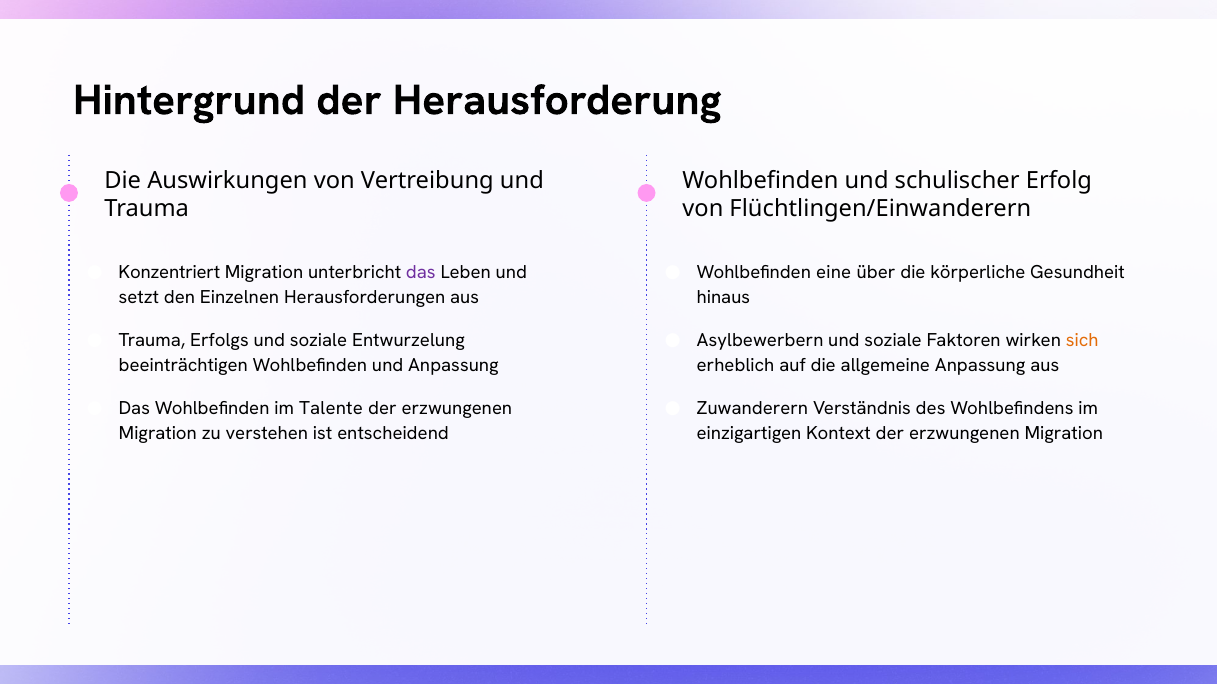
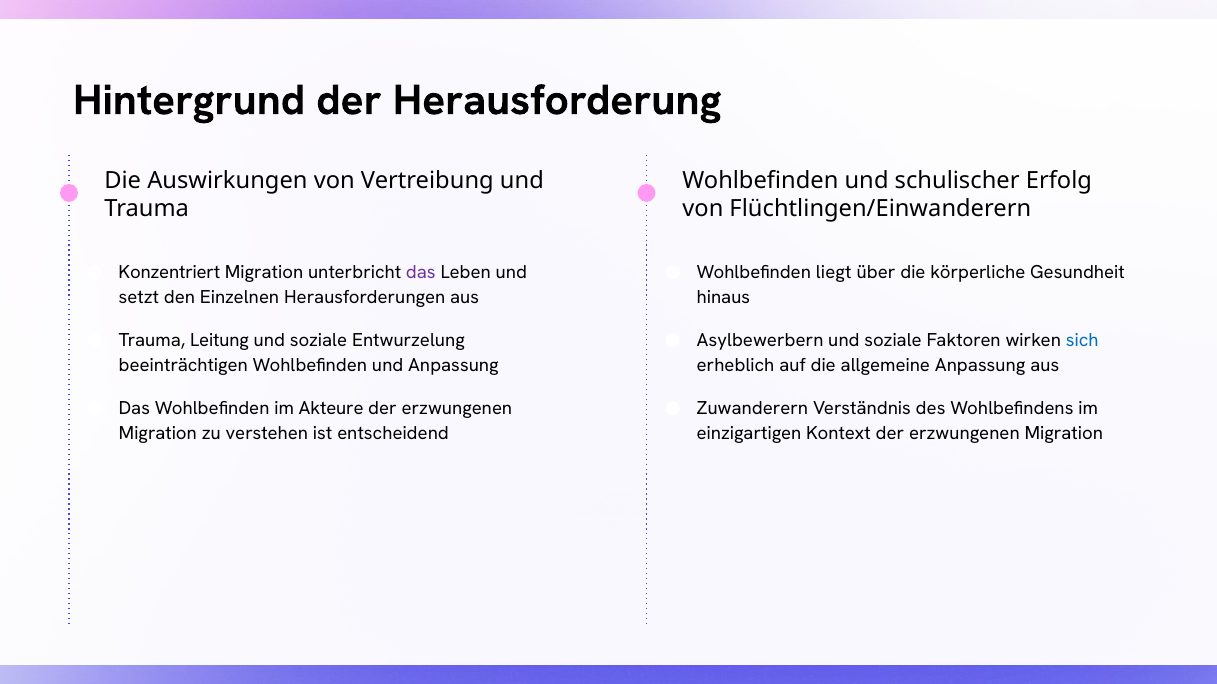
eine: eine -> liegt (834, 272)
Erfolgs: Erfolgs -> Leitung (220, 340)
sich colour: orange -> blue (1082, 340)
Talente: Talente -> Akteure (331, 409)
